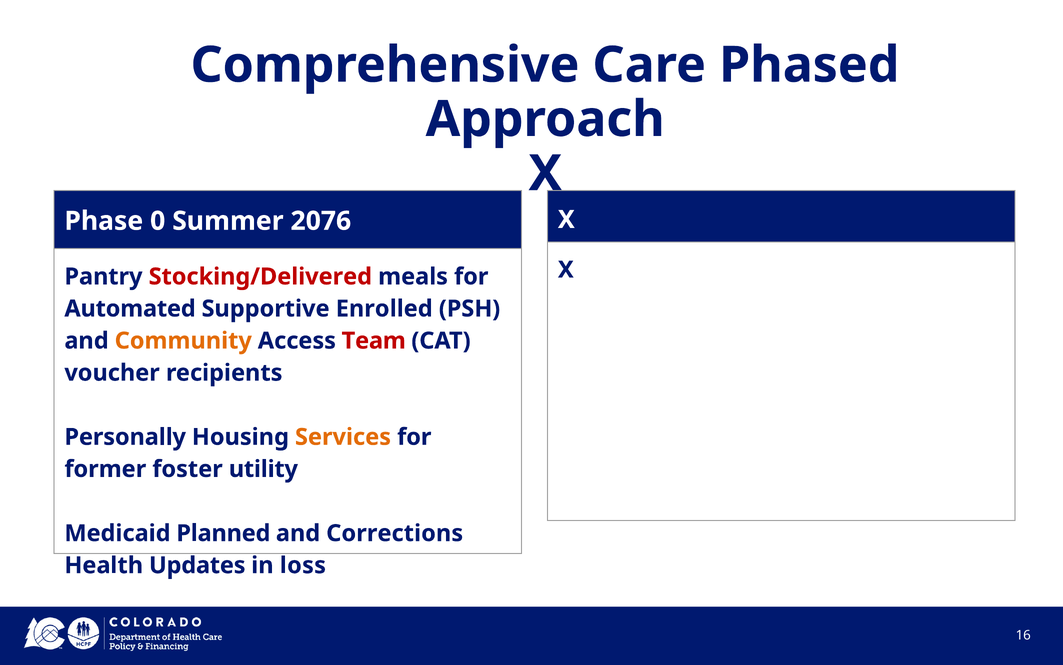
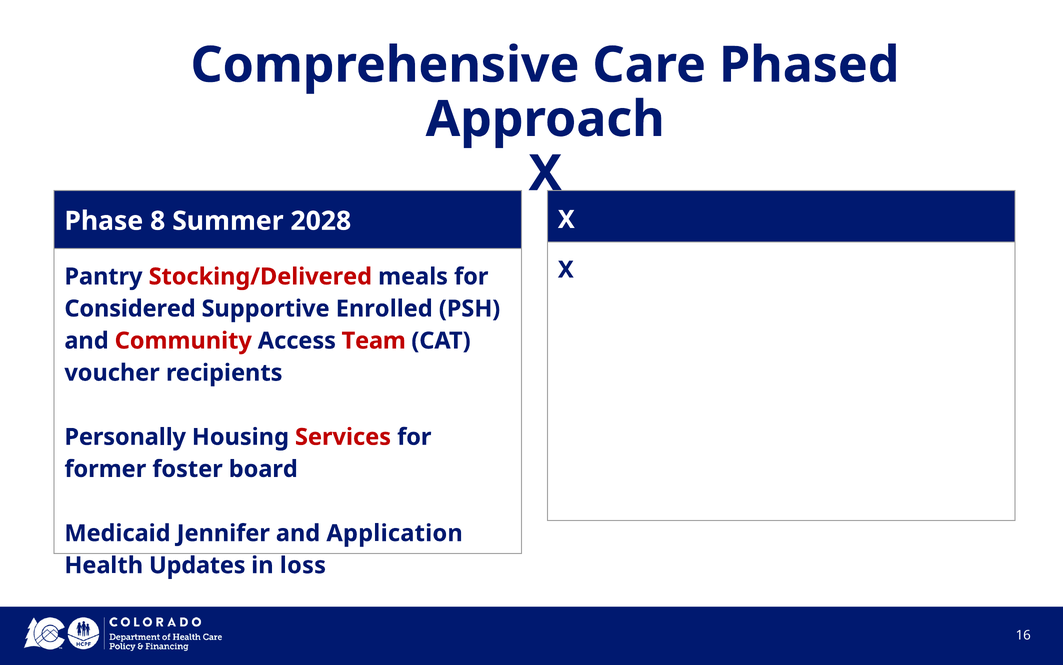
0: 0 -> 8 (158, 221)
2076: 2076 -> 2028 (321, 221)
Automated: Automated -> Considered (130, 308)
Community colour: orange -> red (183, 340)
Services colour: orange -> red (343, 437)
utility: utility -> board (263, 469)
Planned: Planned -> Jennifer (223, 533)
Corrections: Corrections -> Application (395, 533)
